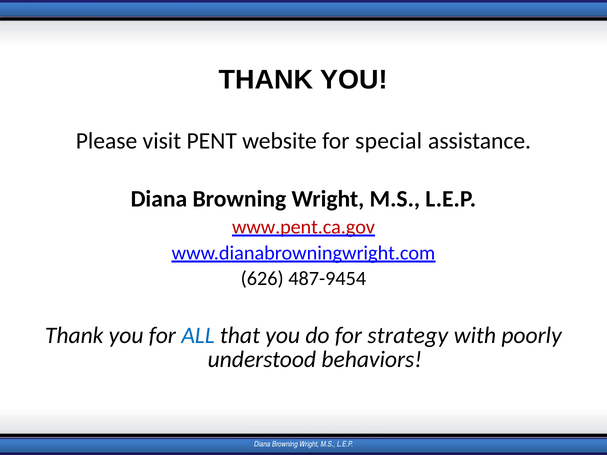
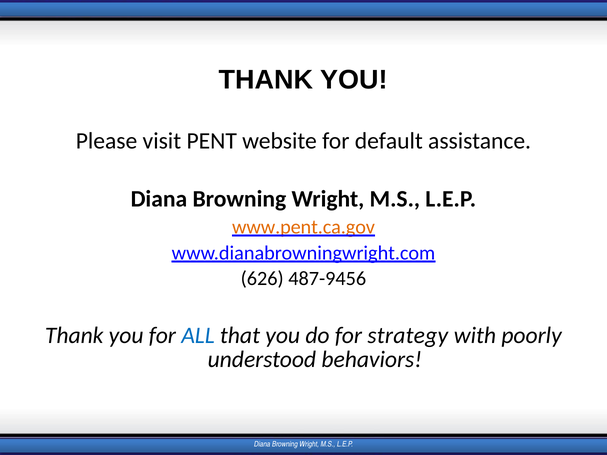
special: special -> default (389, 141)
www.pent.ca.gov colour: red -> orange (304, 227)
487-9454: 487-9454 -> 487-9456 (327, 279)
